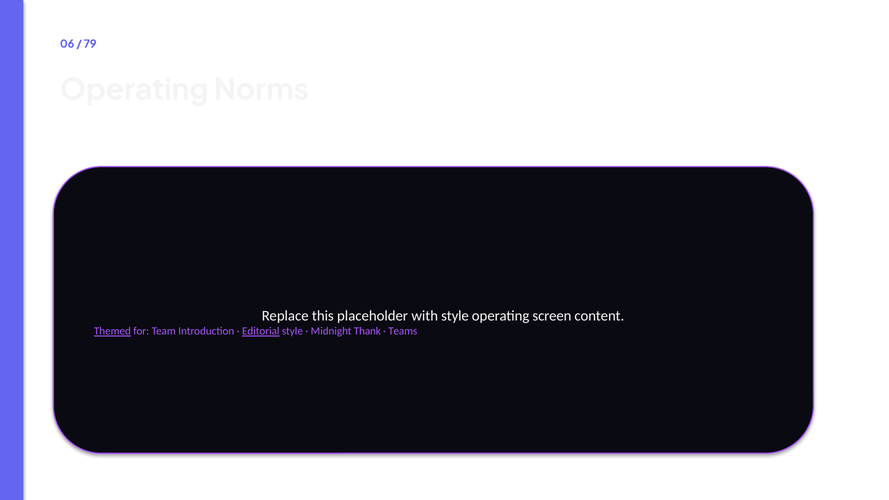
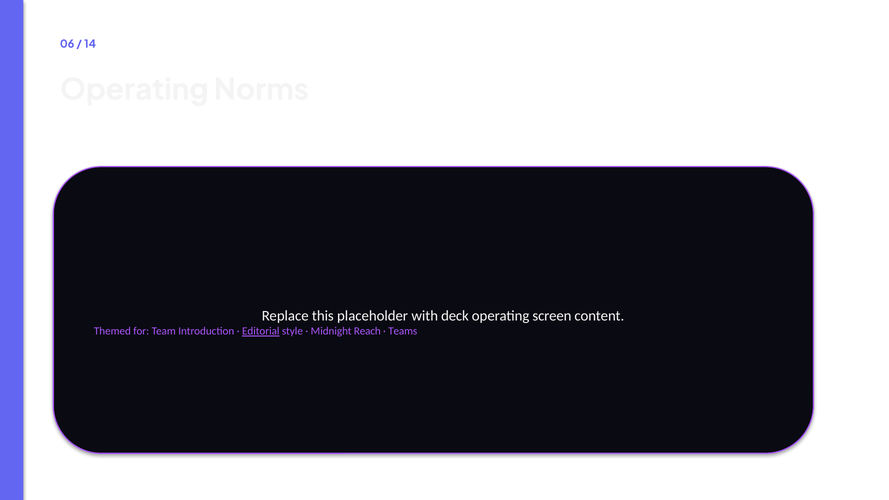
79: 79 -> 14 (90, 44)
with style: style -> deck (455, 316)
Themed underline: present -> none (112, 331)
Thank: Thank -> Reach (367, 331)
